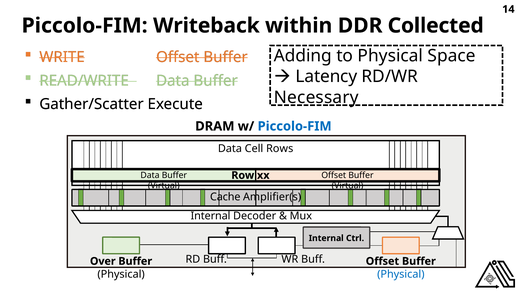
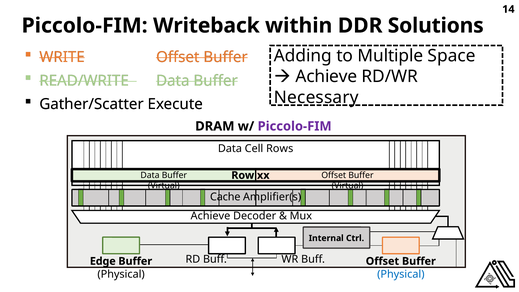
Collected: Collected -> Solutions (436, 26)
to Physical: Physical -> Multiple (390, 56)
Latency: Latency -> Achieve (326, 77)
Piccolo-FIM colour: blue -> purple (295, 126)
Internal: Internal -> Achieve (210, 216)
Over: Over -> Edge (103, 261)
